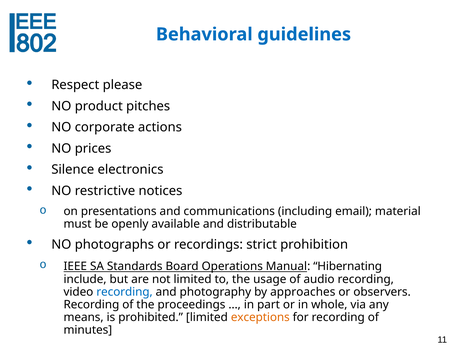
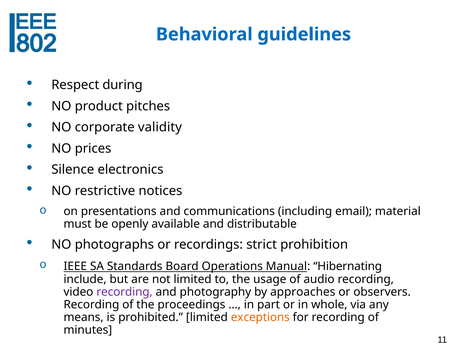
please: please -> during (123, 85)
actions: actions -> validity (160, 127)
recording colour: blue -> purple (125, 292)
